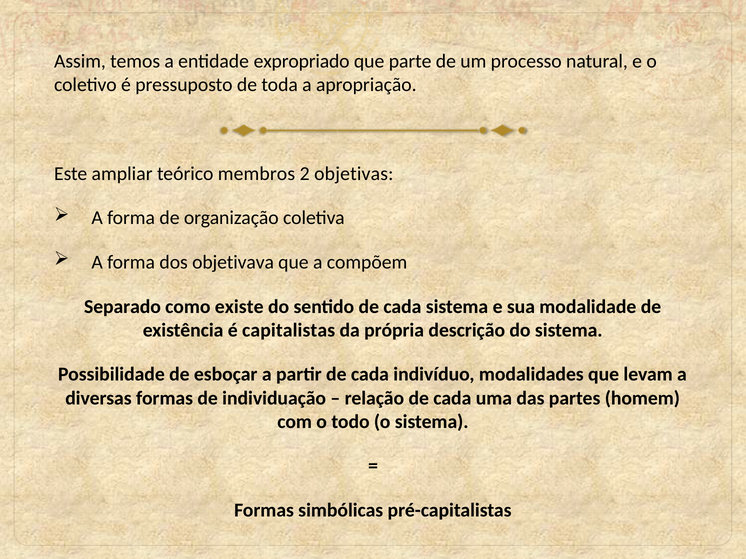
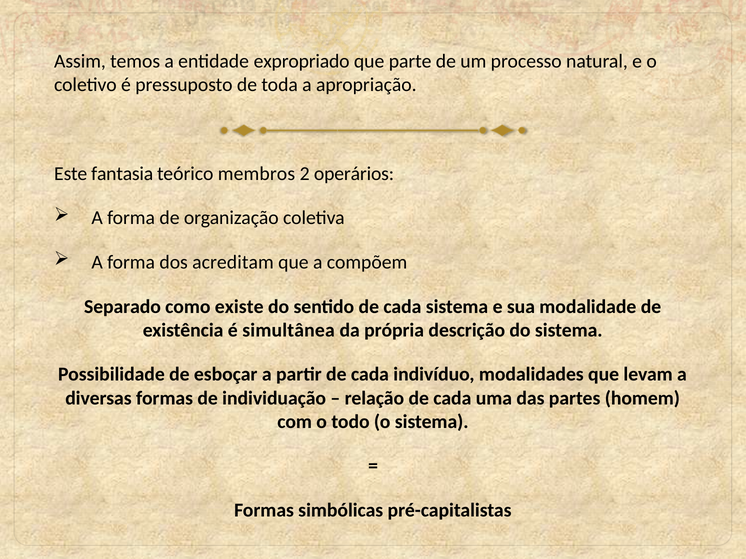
ampliar: ampliar -> fantasia (122, 174)
objetivas: objetivas -> operários (354, 174)
objetivava: objetivava -> acreditam (233, 262)
capitalistas: capitalistas -> simultânea (289, 330)
